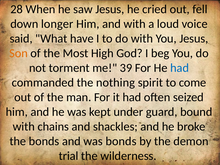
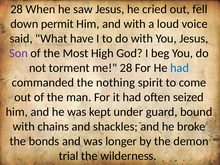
longer: longer -> permit (57, 24)
Son colour: orange -> purple (19, 53)
me 39: 39 -> 28 (126, 68)
was bonds: bonds -> longer (121, 141)
